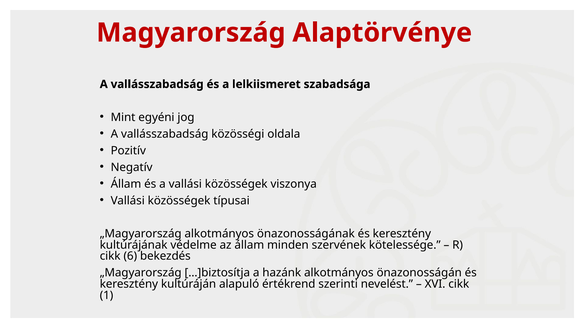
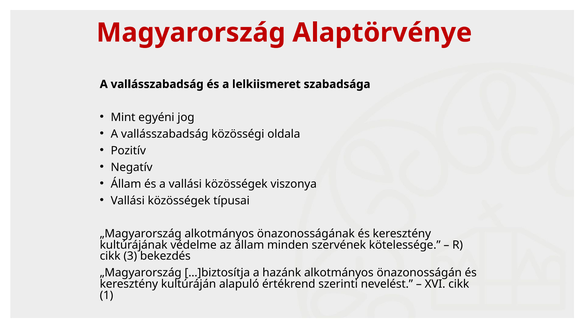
6: 6 -> 3 (130, 257)
